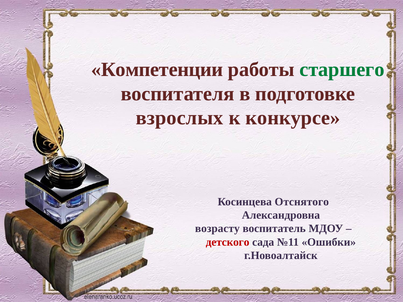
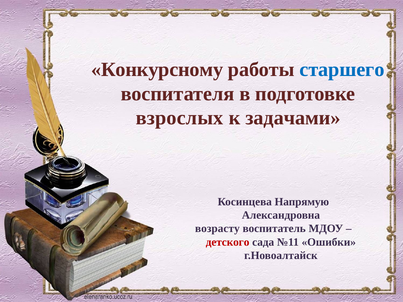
Компетенции: Компетенции -> Конкурсному (157, 70)
старшего colour: green -> blue (342, 70)
конкурсе: конкурсе -> задачами (293, 118)
Отснятого: Отснятого -> Напрямую (302, 202)
